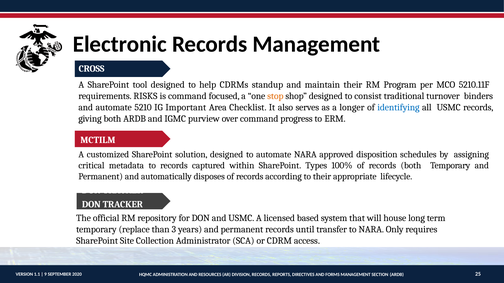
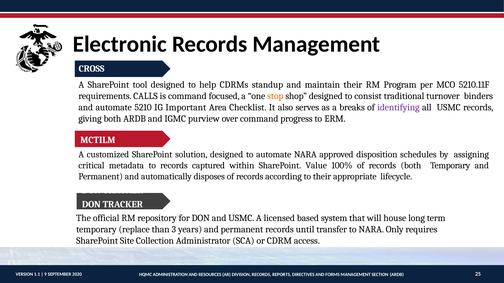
RISKS: RISKS -> CALLS (145, 96)
longer: longer -> breaks (352, 107)
identifying colour: blue -> purple (398, 107)
Types: Types -> Value (316, 166)
